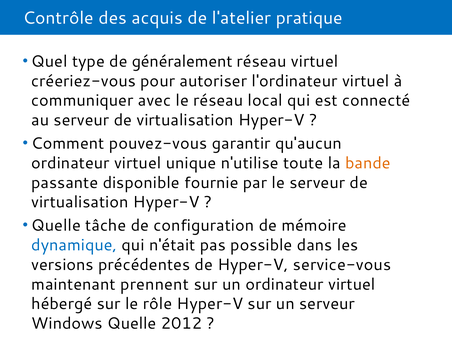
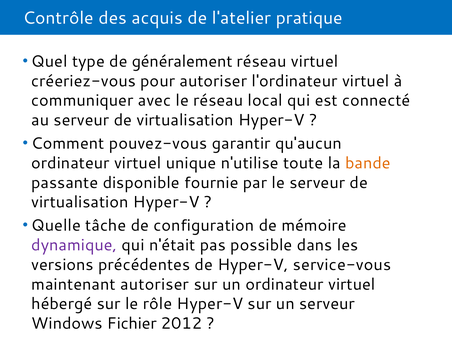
dynamique colour: blue -> purple (74, 245)
maintenant prennent: prennent -> autoriser (155, 284)
Windows Quelle: Quelle -> Fichier (132, 323)
